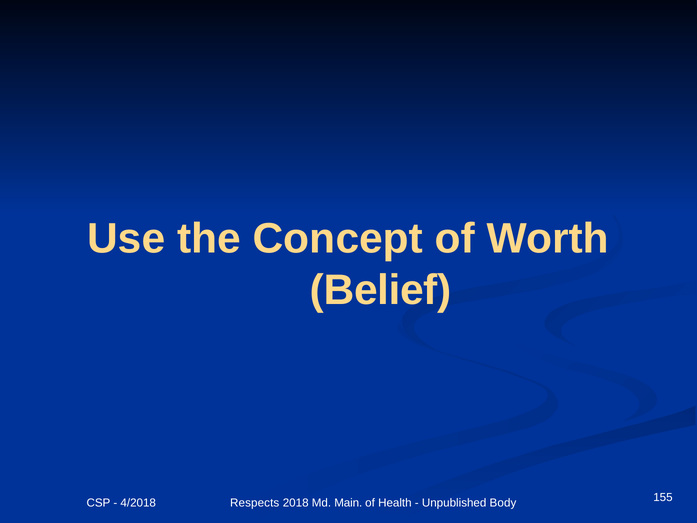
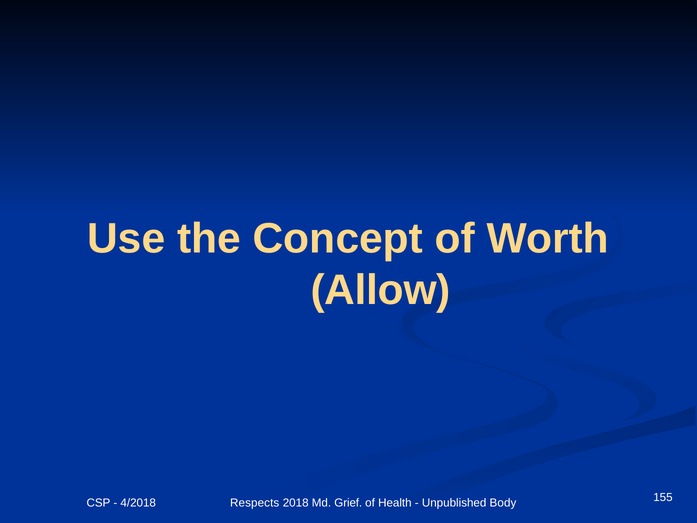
Belief: Belief -> Allow (381, 290)
Main: Main -> Grief (348, 503)
